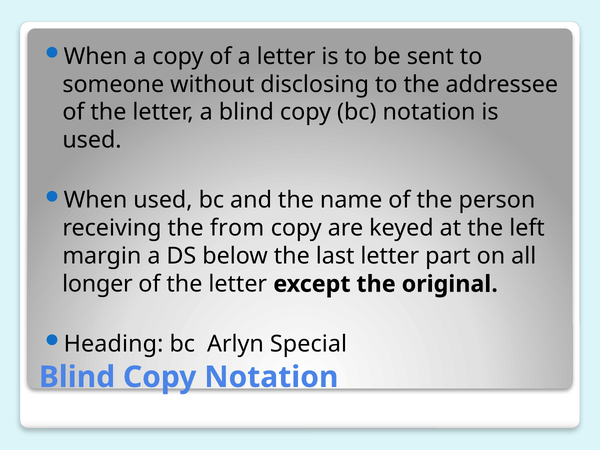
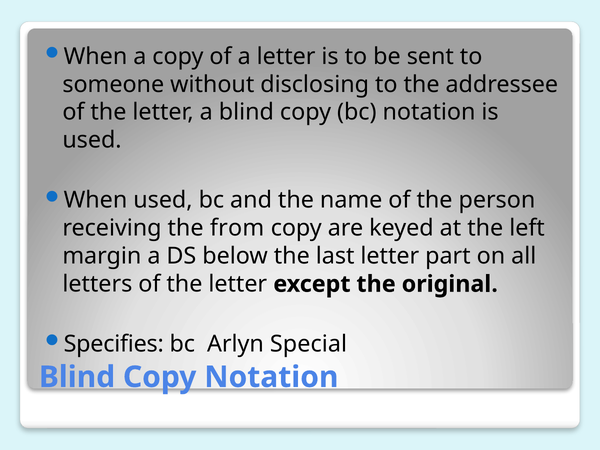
longer: longer -> letters (97, 284)
Heading: Heading -> Specifies (114, 344)
